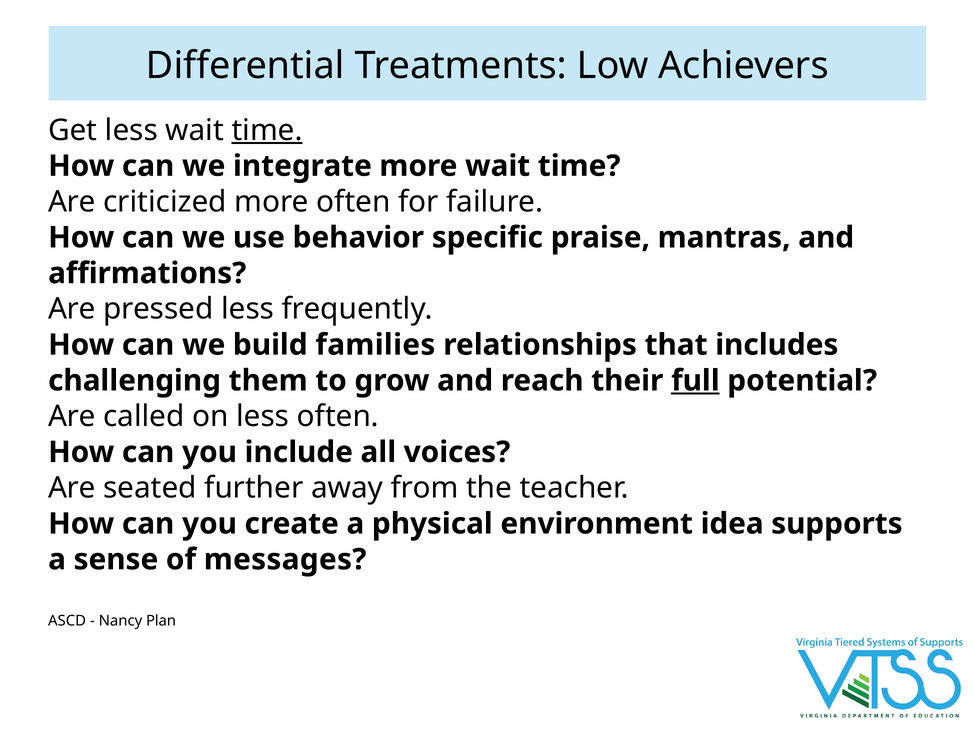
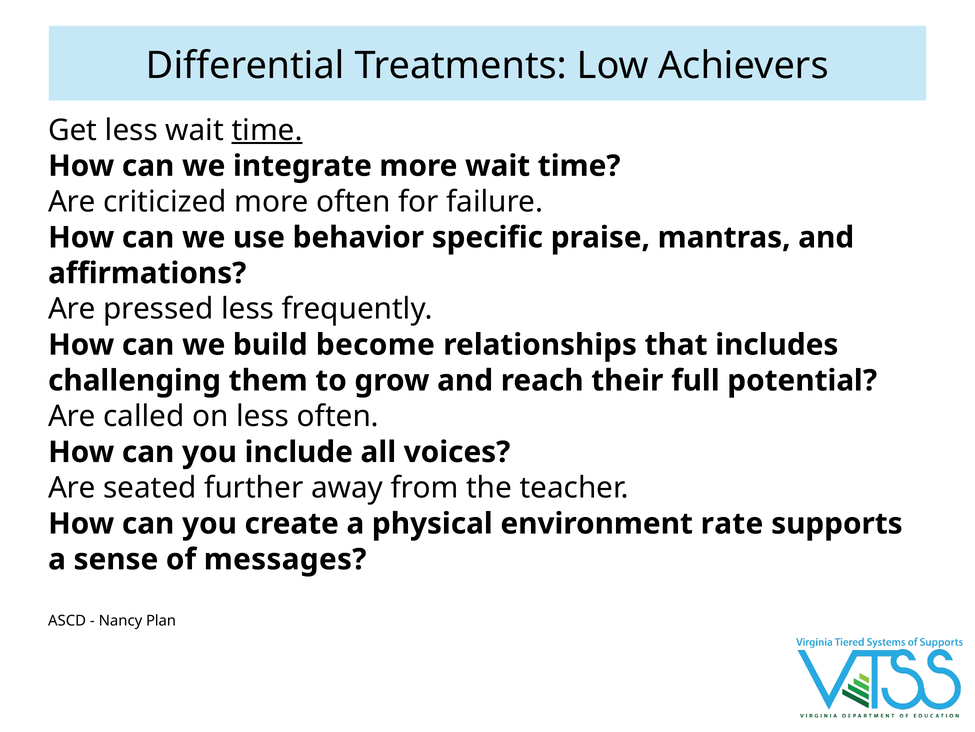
families: families -> become (375, 345)
full underline: present -> none (695, 380)
idea: idea -> rate (732, 523)
